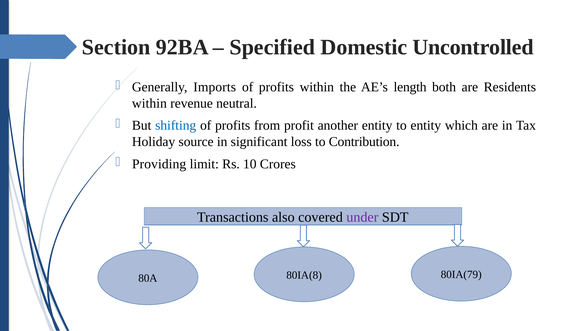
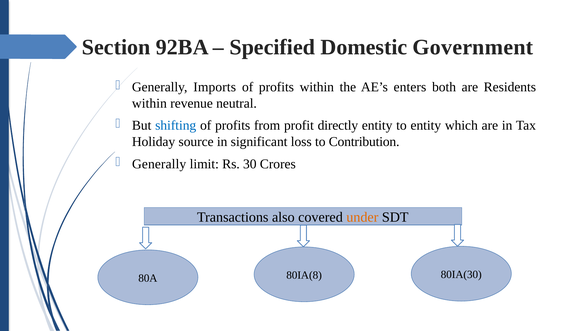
Uncontrolled: Uncontrolled -> Government (473, 47)
length: length -> enters (410, 87)
another: another -> directly (338, 125)
Providing: Providing -> Generally (159, 164)
10: 10 -> 30 (250, 164)
under colour: purple -> orange (362, 217)
80IA(79: 80IA(79 -> 80IA(30 (461, 274)
